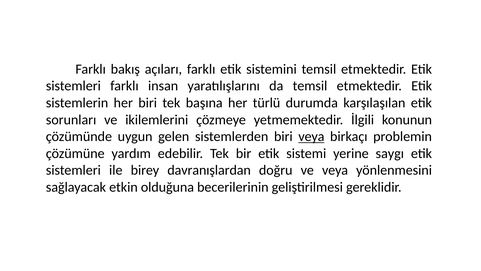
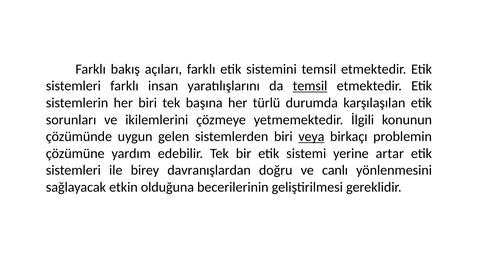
temsil underline: none -> present (310, 86)
saygı: saygı -> artar (390, 153)
ve veya: veya -> canlı (335, 170)
